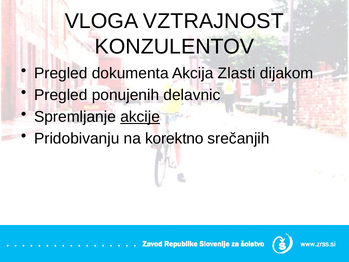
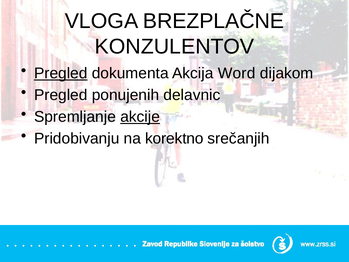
VZTRAJNOST: VZTRAJNOST -> BREZPLAČNE (214, 21)
Pregled underline: none -> present (61, 73)
Zlasti: Zlasti -> Word (237, 73)
